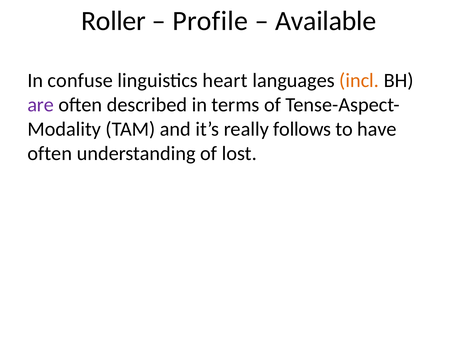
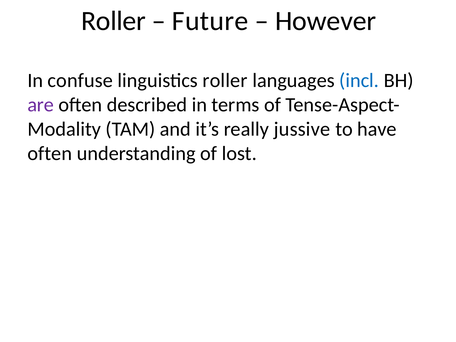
Profile: Profile -> Future (210, 21)
Available: Available -> However (326, 21)
linguistics heart: heart -> roller (225, 80)
incl colour: orange -> blue (359, 80)
follows: follows -> jussive (302, 129)
